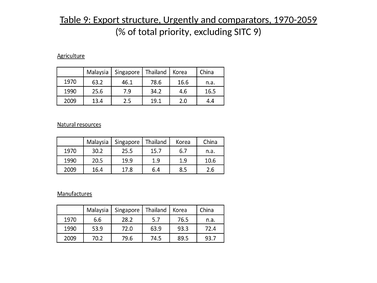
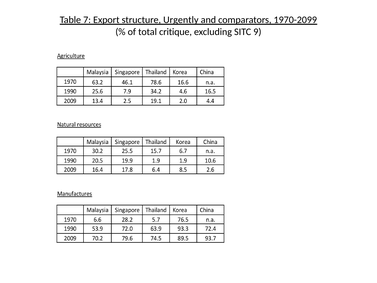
Table 9: 9 -> 7 (87, 20)
1970-2059: 1970-2059 -> 1970-2099 (295, 20)
priority: priority -> critique (176, 32)
